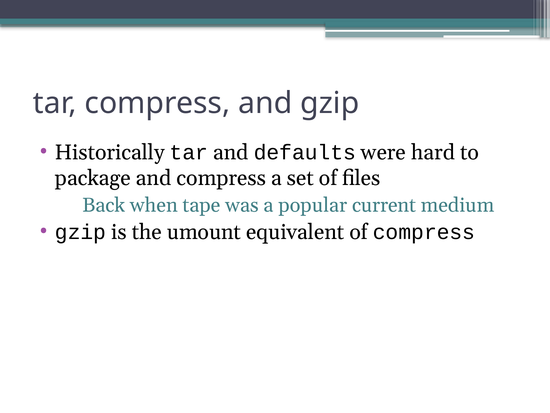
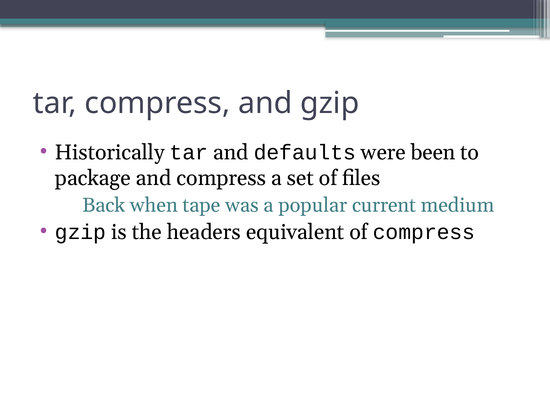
hard: hard -> been (433, 152)
umount: umount -> headers (204, 232)
